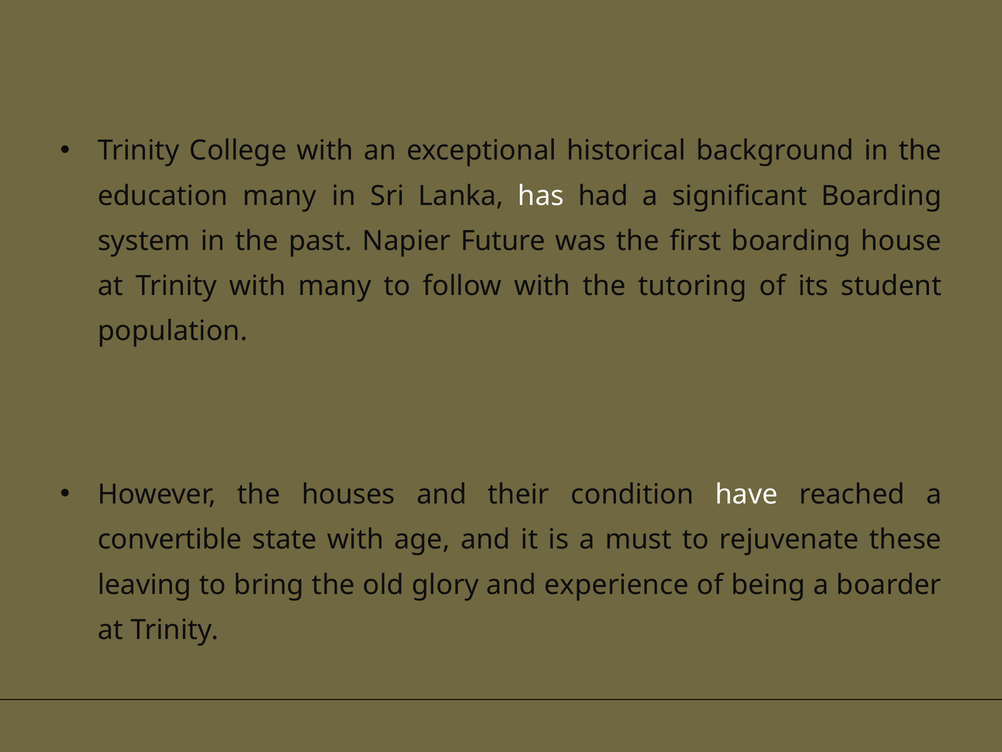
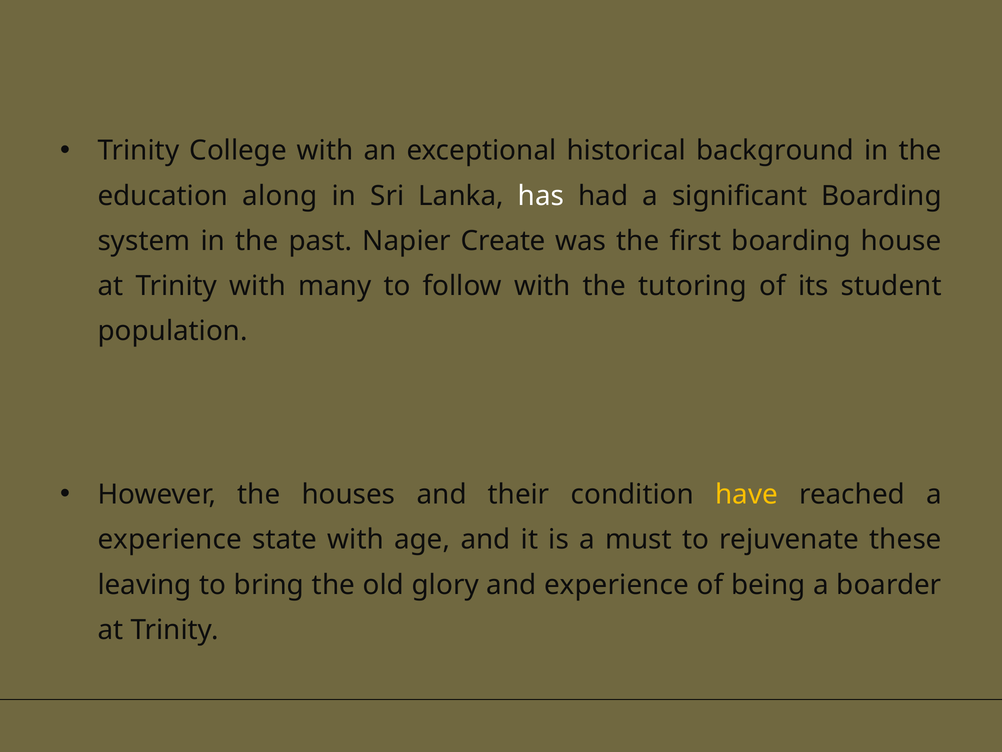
education many: many -> along (280, 196)
Future: Future -> Create (503, 241)
have colour: white -> yellow (747, 494)
convertible: convertible -> experience (170, 539)
